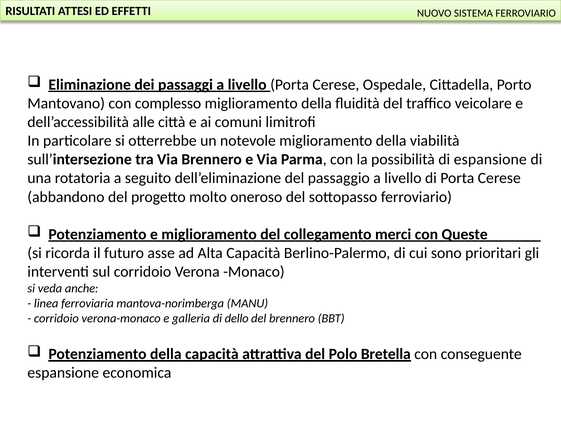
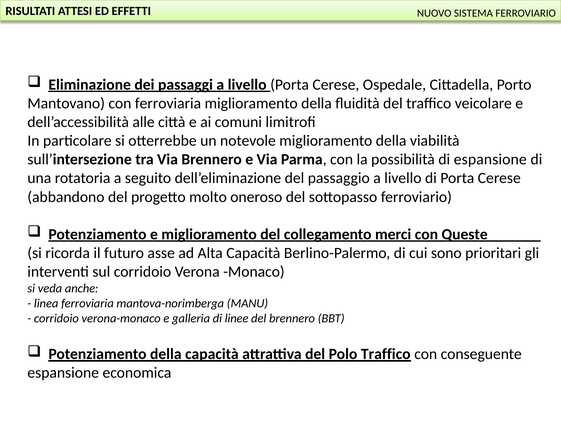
con complesso: complesso -> ferroviaria (168, 103)
dello: dello -> linee (237, 318)
Polo Bretella: Bretella -> Traffico (386, 354)
